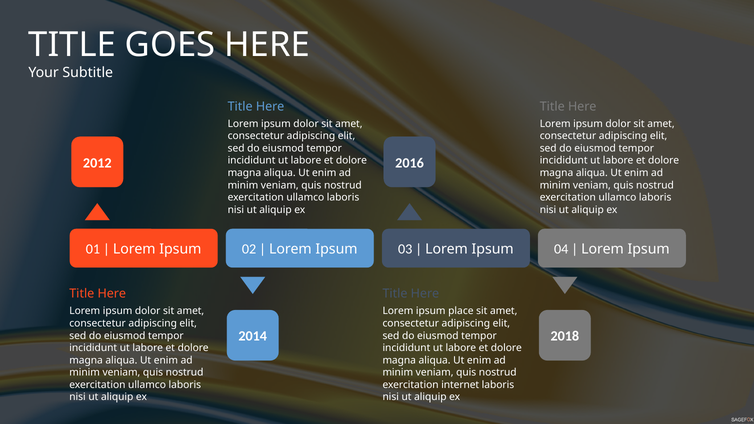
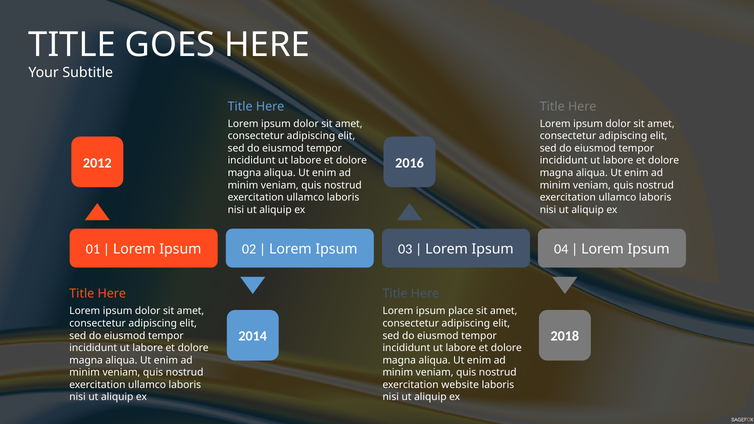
internet: internet -> website (460, 385)
